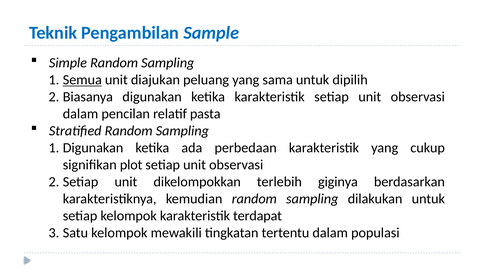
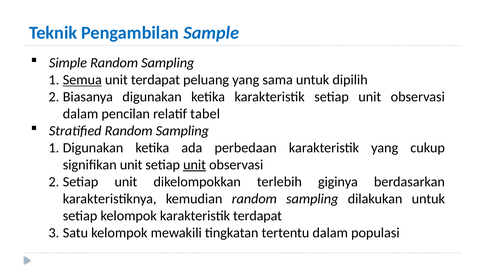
unit diajukan: diajukan -> terdapat (155, 80)
pasta: pasta -> tabel (205, 114)
signifikan plot: plot -> unit (131, 165)
unit underline: none -> present (195, 165)
